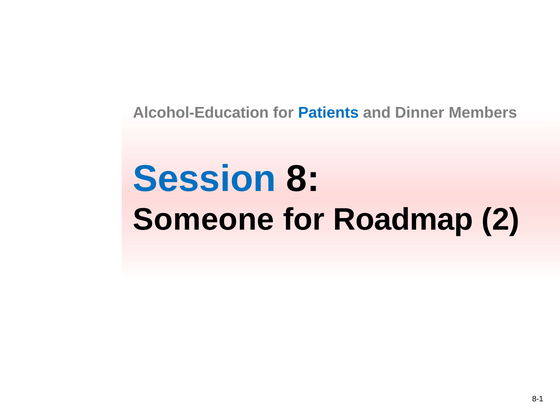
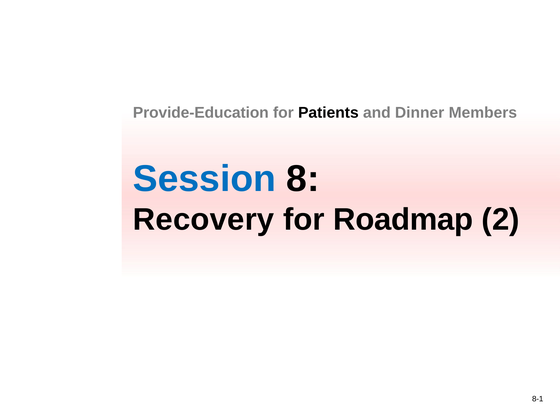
Alcohol-Education: Alcohol-Education -> Provide-Education (201, 113)
Patients colour: blue -> black (328, 113)
Someone: Someone -> Recovery (204, 220)
